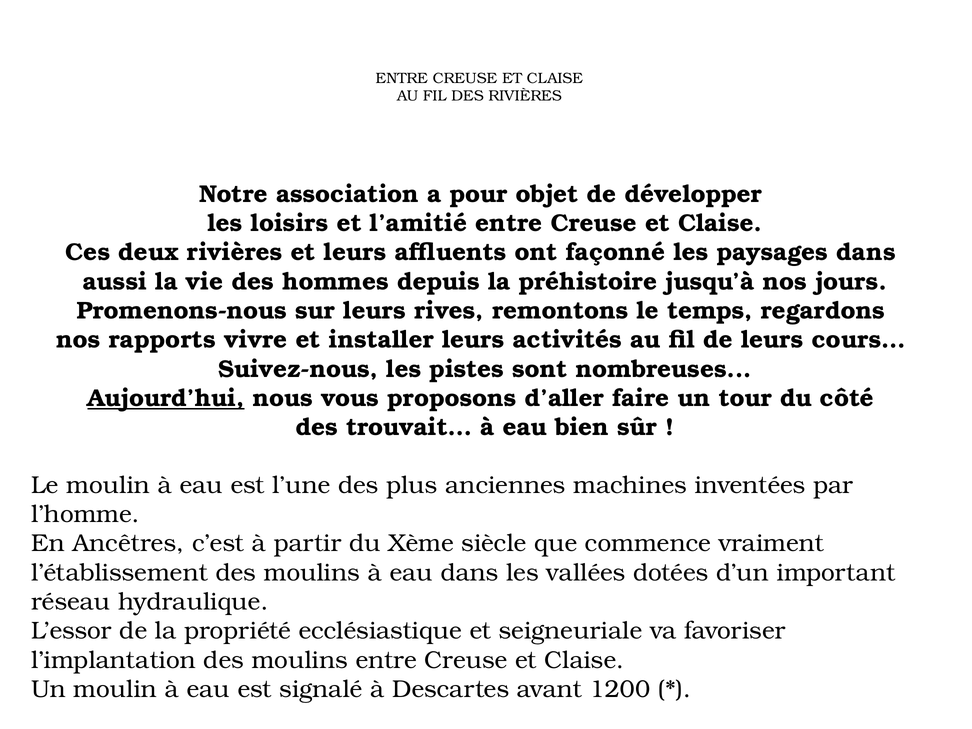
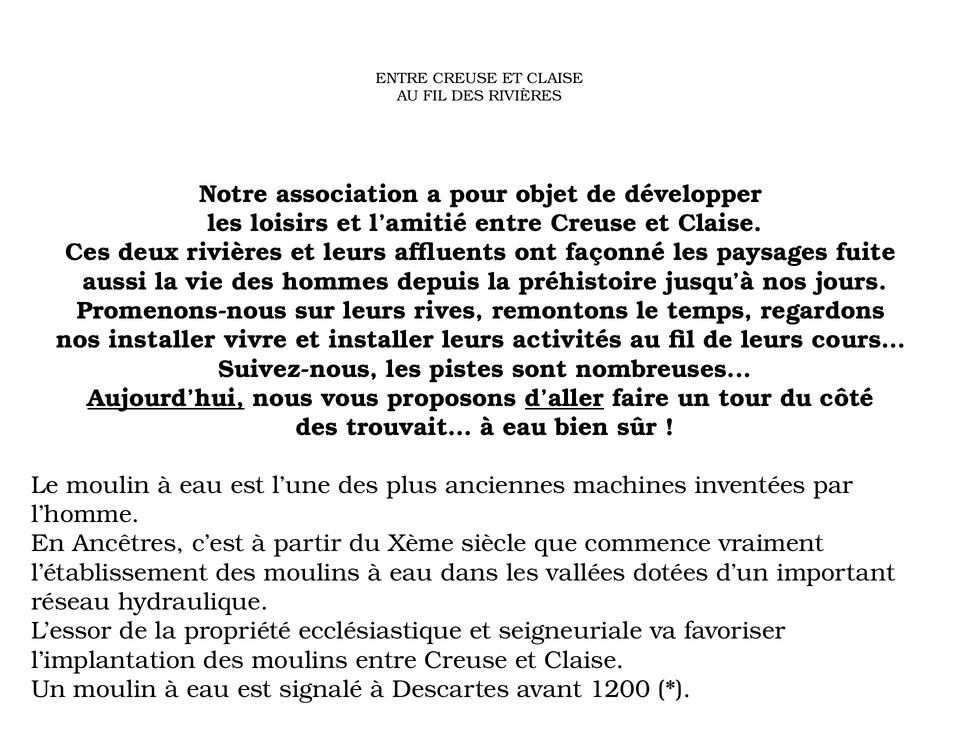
paysages dans: dans -> fuite (866, 252)
nos rapports: rapports -> installer (162, 340)
d’aller underline: none -> present (564, 398)
